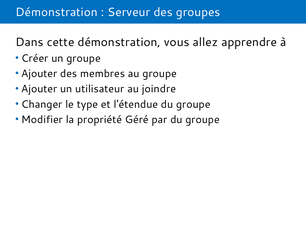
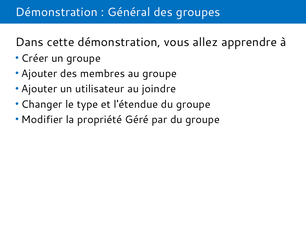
Serveur: Serveur -> Général (129, 12)
